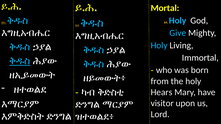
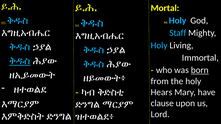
Give: Give -> Staff (178, 33)
born underline: none -> present (200, 70)
visitor: visitor -> clause (162, 103)
